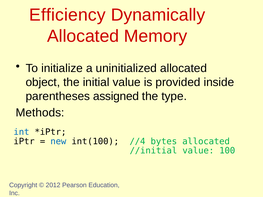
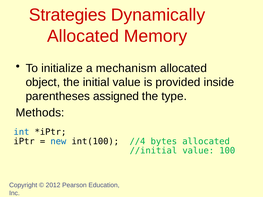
Efficiency: Efficiency -> Strategies (68, 15)
uninitialized: uninitialized -> mechanism (126, 68)
